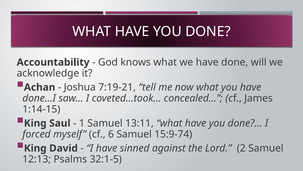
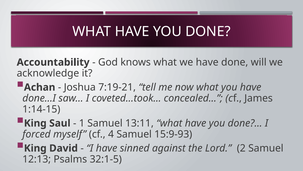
6: 6 -> 4 (111, 134)
15:9-74: 15:9-74 -> 15:9-93 (173, 134)
